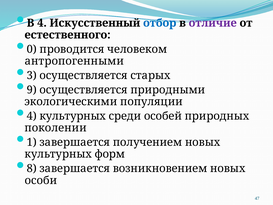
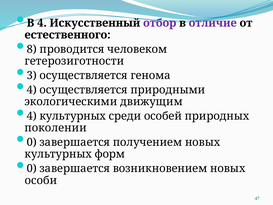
отбор colour: blue -> purple (160, 23)
0: 0 -> 8 (32, 49)
антропогенными: антропогенными -> гетерозиготности (74, 61)
старых: старых -> генома (151, 75)
9: 9 -> 4 (32, 90)
популяции: популяции -> движущим (151, 102)
1: 1 -> 0 (32, 142)
8: 8 -> 0 (32, 168)
